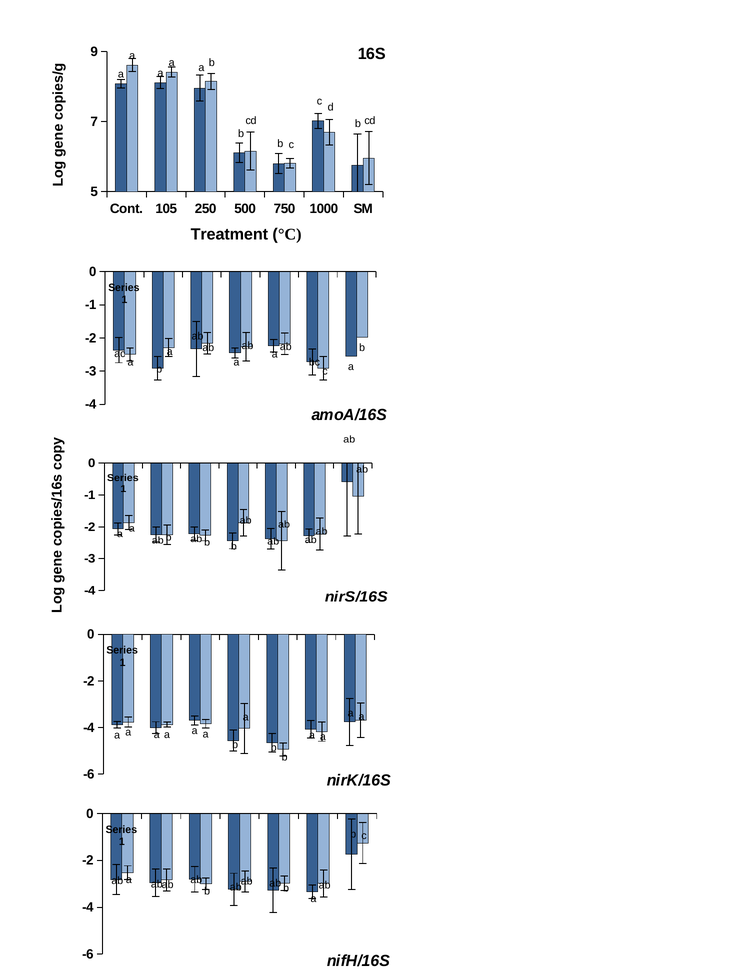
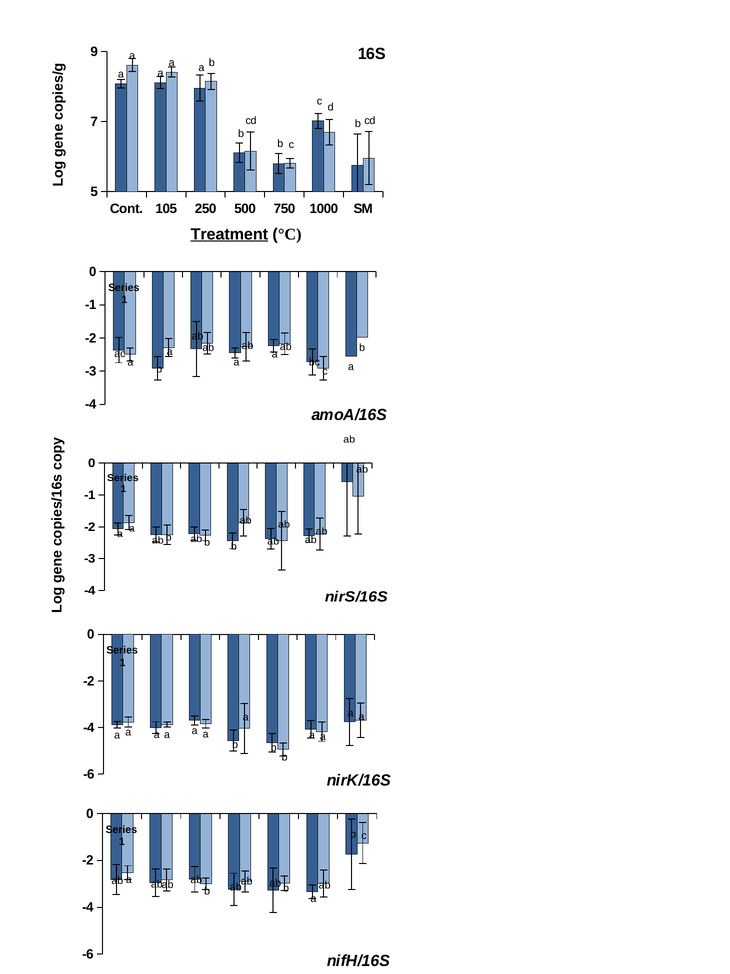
Treatment underline: none -> present (229, 234)
